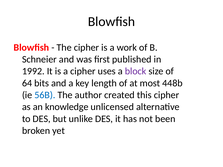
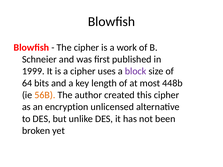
1992: 1992 -> 1999 (33, 71)
56B colour: blue -> orange (45, 95)
knowledge: knowledge -> encryption (67, 107)
